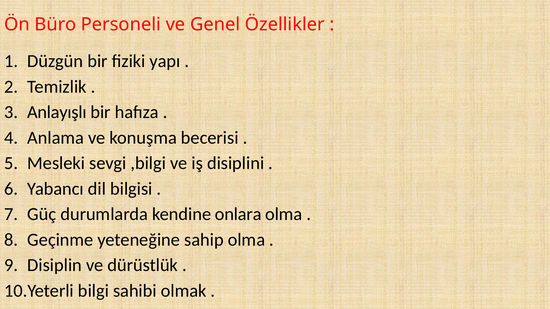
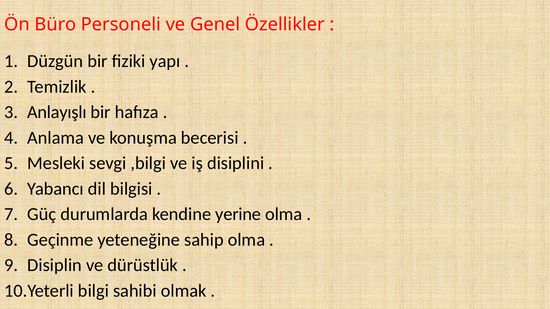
onlara: onlara -> yerine (238, 215)
